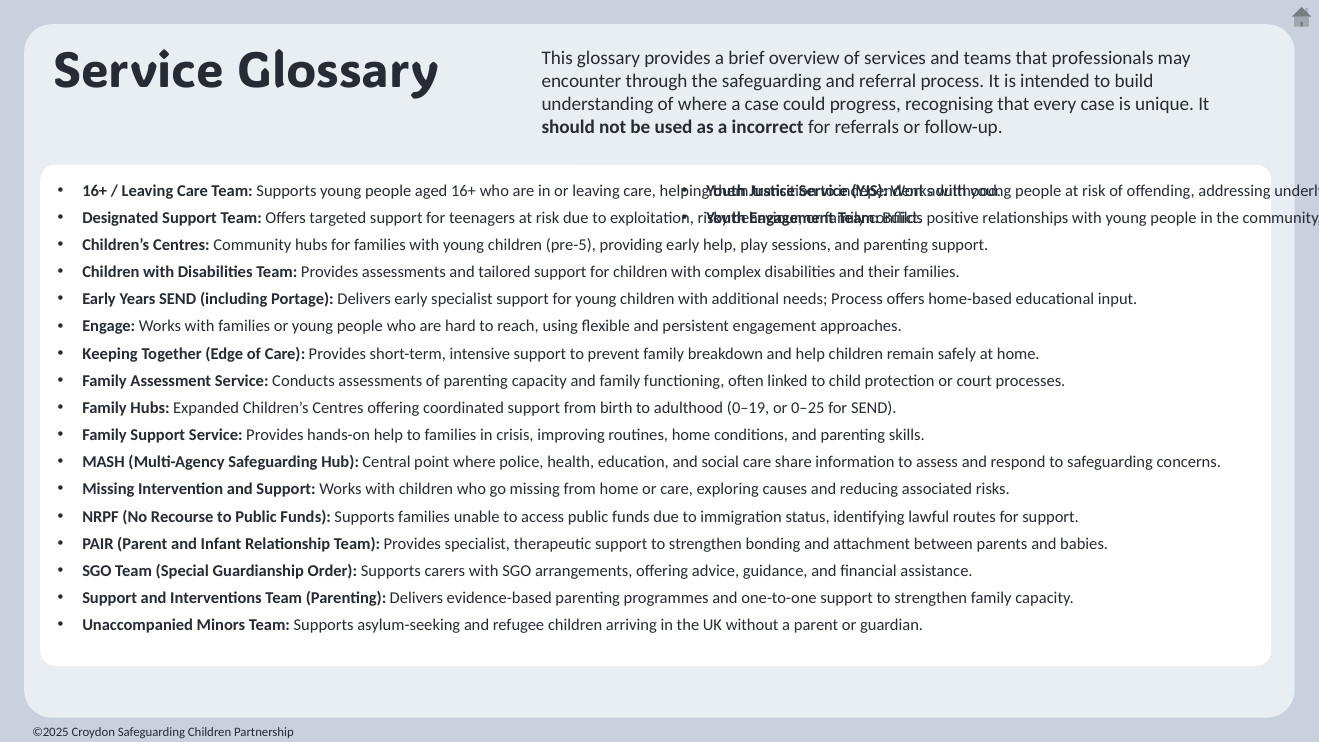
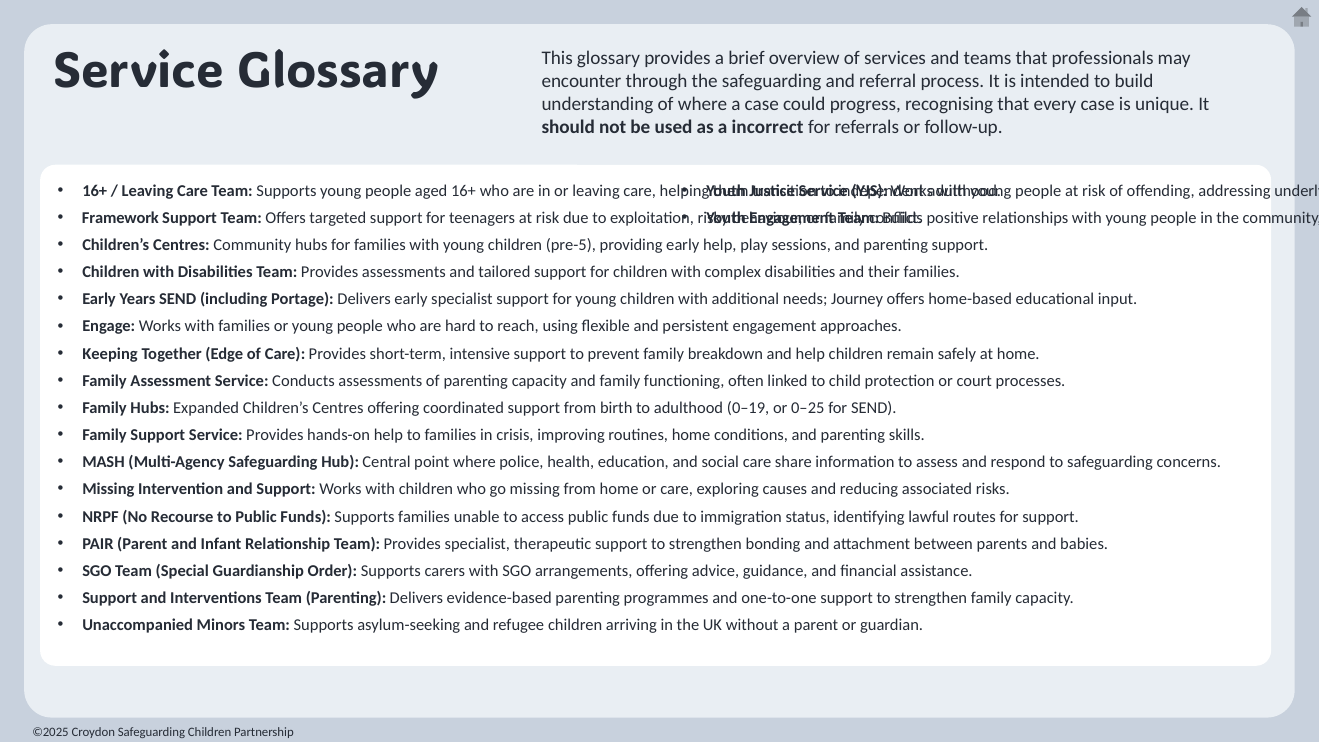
Designated: Designated -> Framework (120, 218)
needs Process: Process -> Journey (857, 299)
